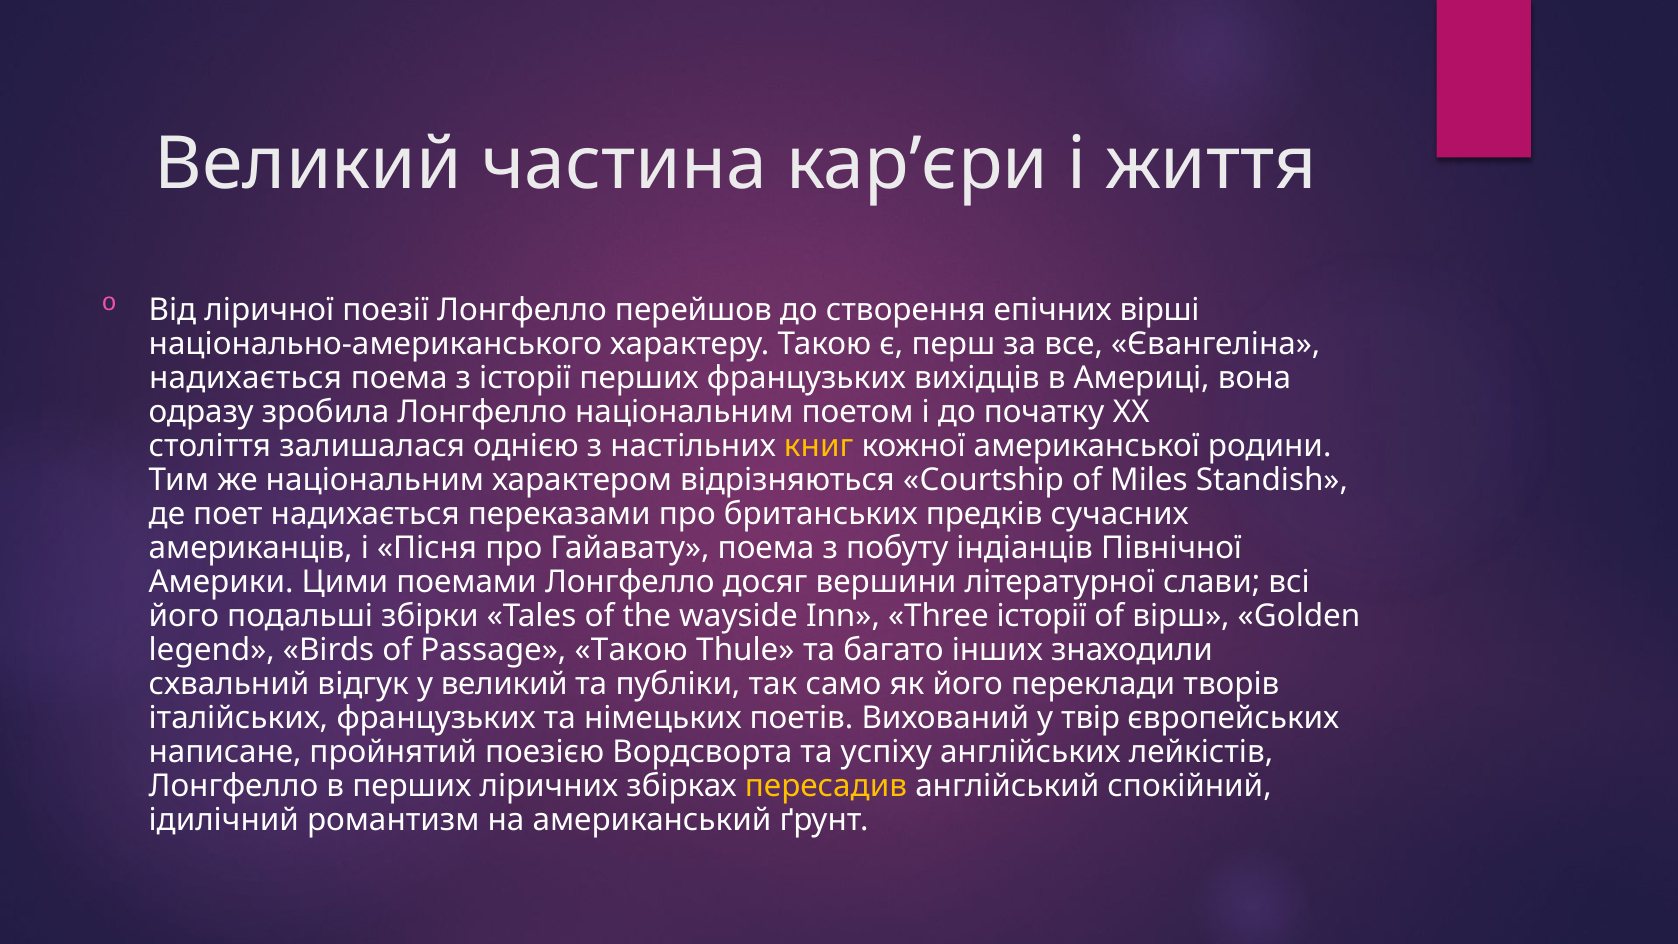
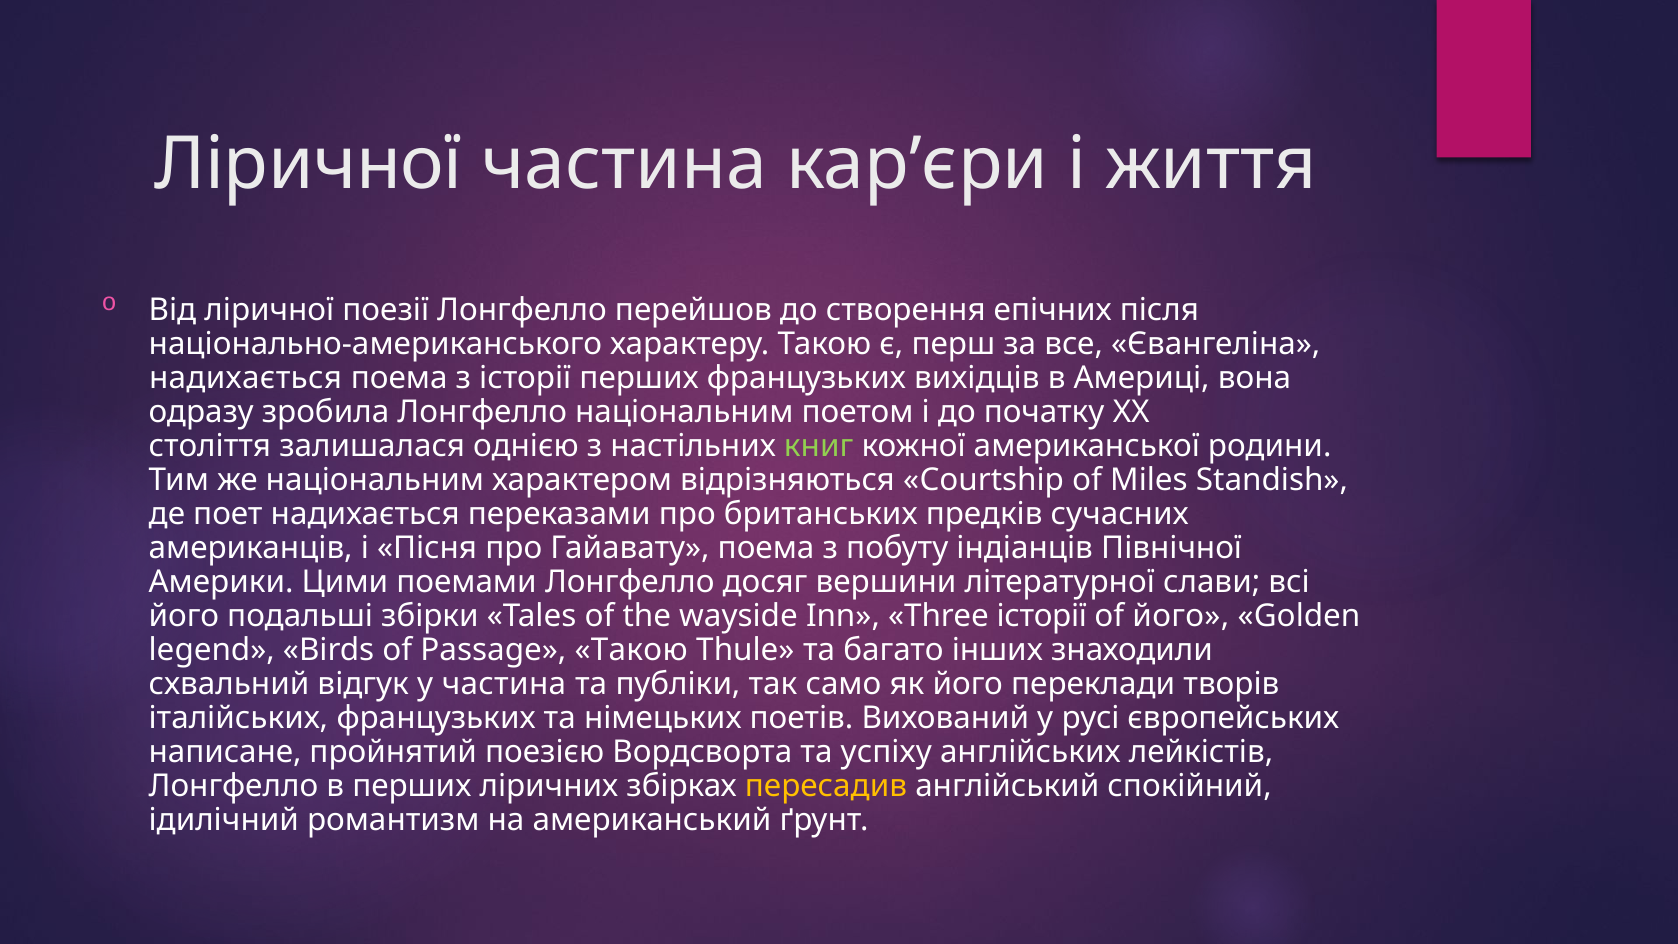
Великий: Великий -> Ліричної (309, 164)
вірші: вірші -> після (1159, 310)
книг colour: yellow -> light green (819, 446)
of вірш: вірш -> його (1181, 616)
у великий: великий -> частина (504, 684)
твір: твір -> русі (1091, 718)
